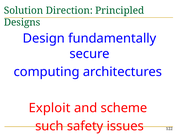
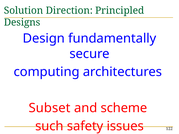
Exploit: Exploit -> Subset (50, 108)
